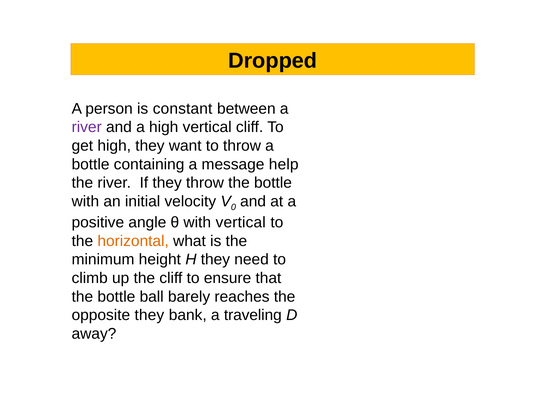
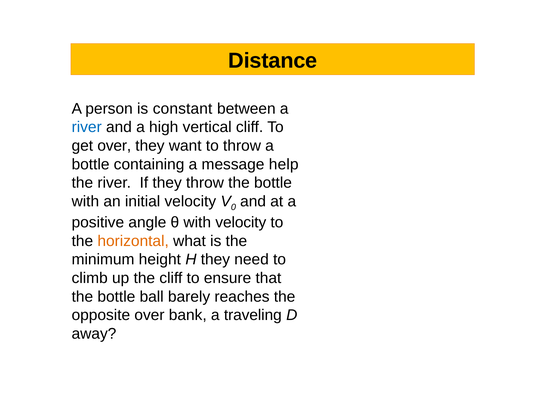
Dropped: Dropped -> Distance (273, 61)
river colour: purple -> blue (87, 127)
get high: high -> over (114, 146)
with vertical: vertical -> velocity (241, 223)
opposite they: they -> over (149, 316)
